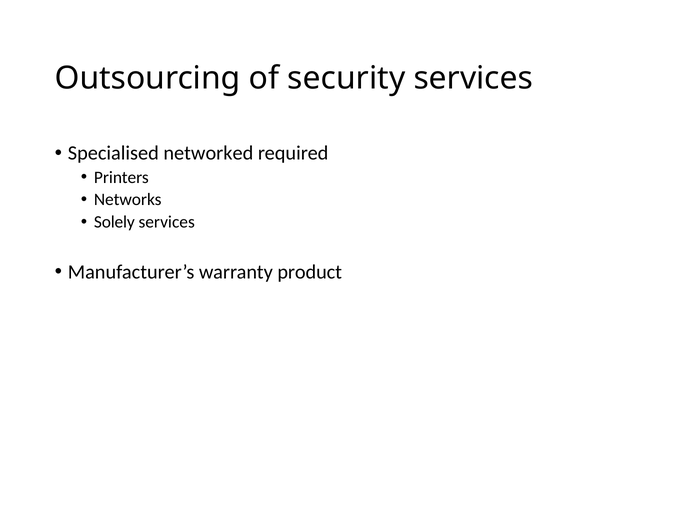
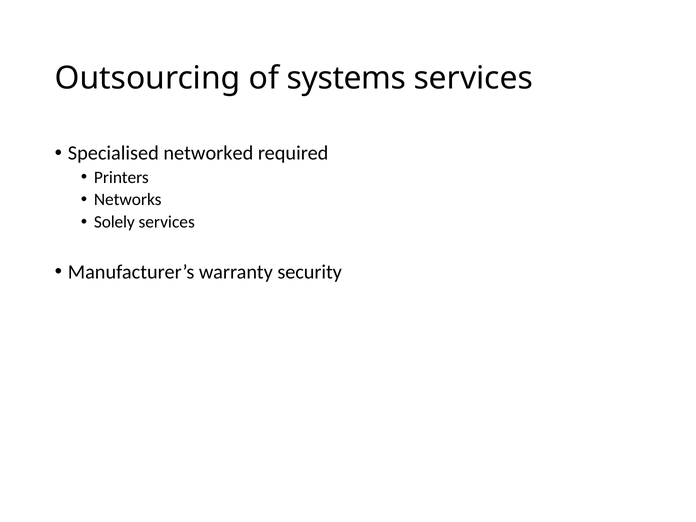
security: security -> systems (347, 78)
product: product -> security (310, 272)
